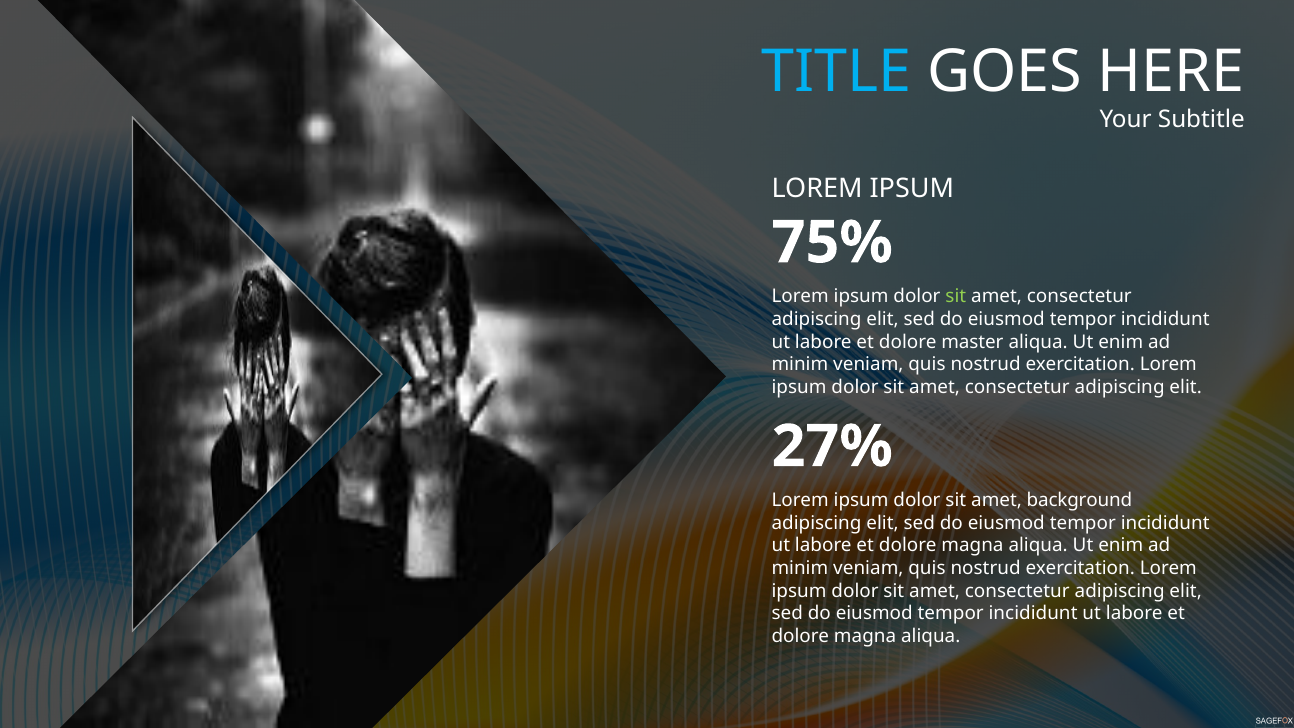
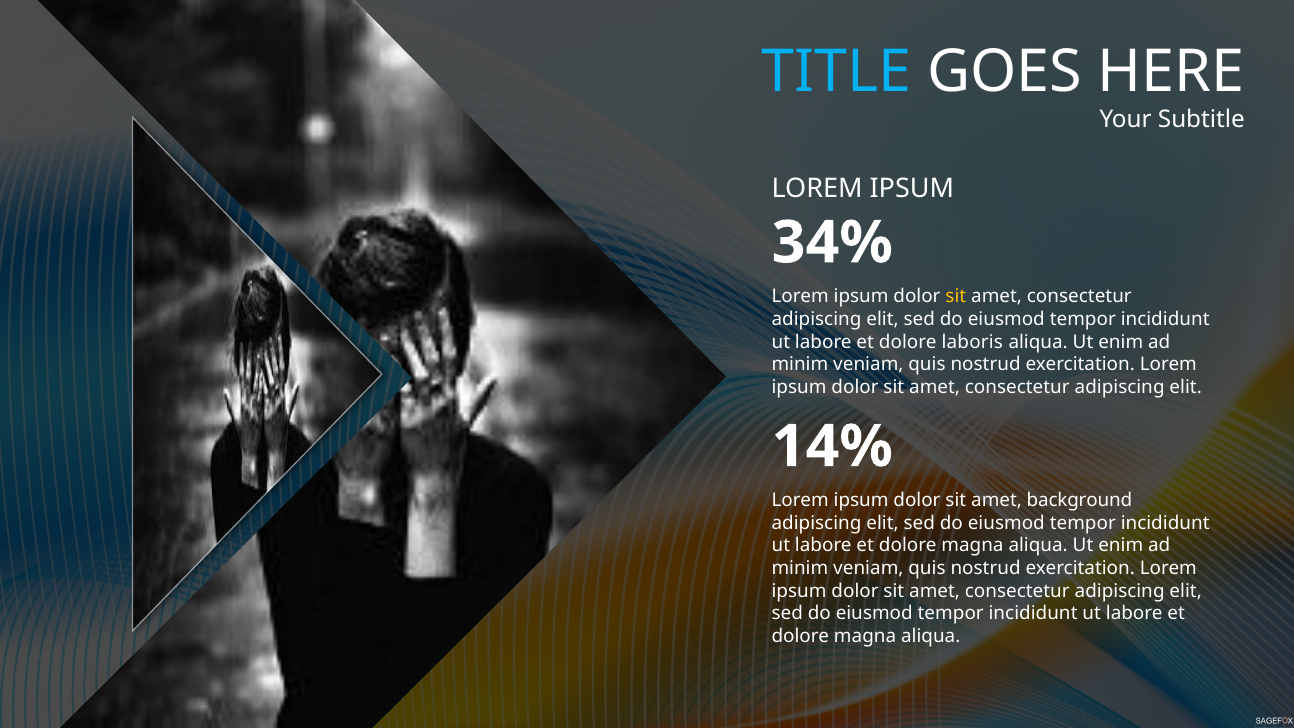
75%: 75% -> 34% (832, 243)
sit colour: light green -> yellow (956, 296)
master: master -> laboris (972, 342)
27%: 27% -> 14% (832, 447)
